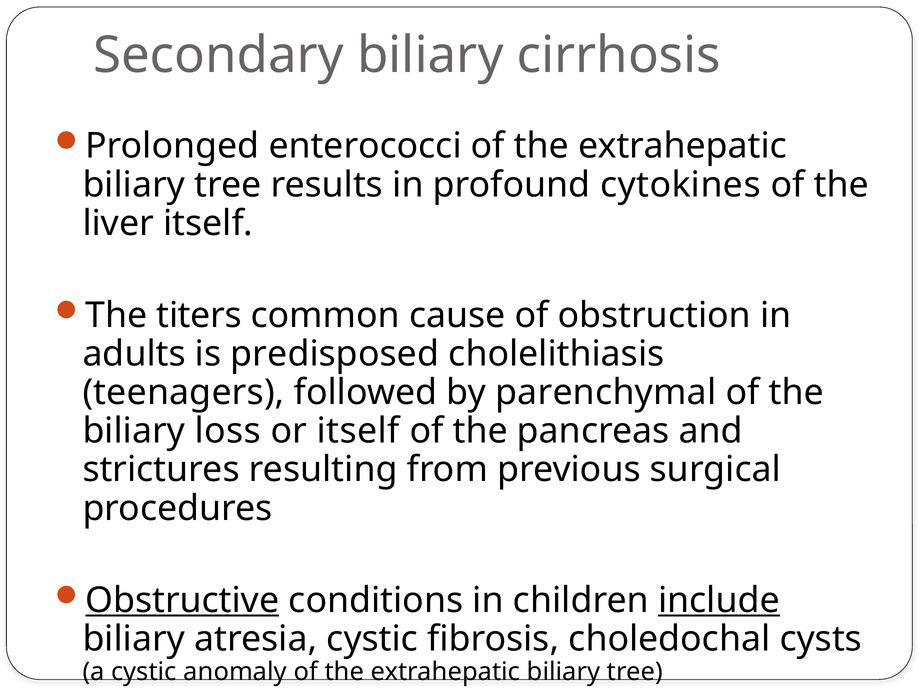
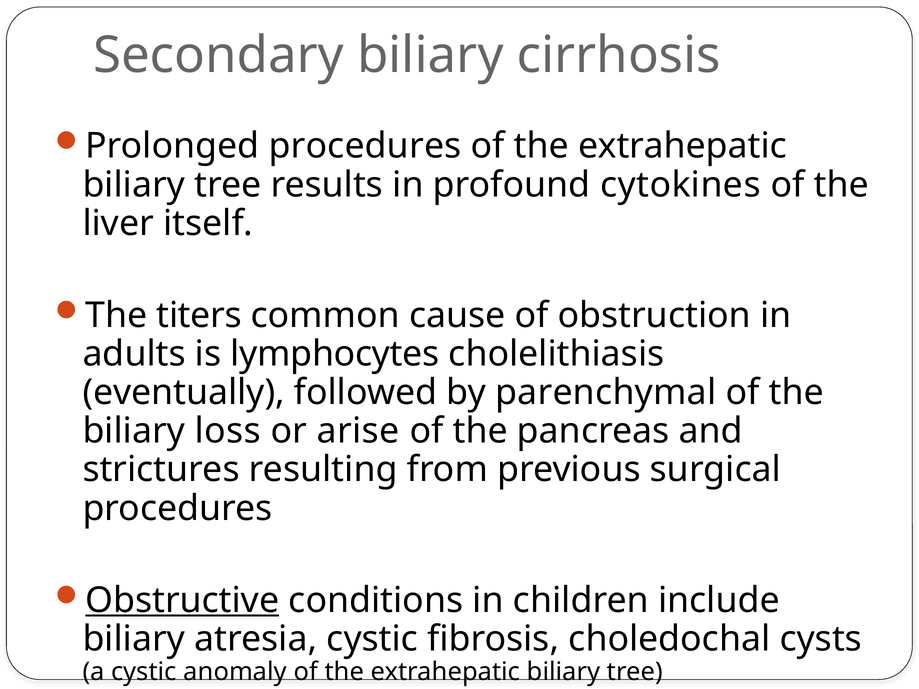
Prolonged enterococci: enterococci -> procedures (365, 146)
predisposed: predisposed -> lymphocytes (335, 354)
teenagers: teenagers -> eventually (184, 393)
or itself: itself -> arise (358, 431)
include underline: present -> none (719, 600)
